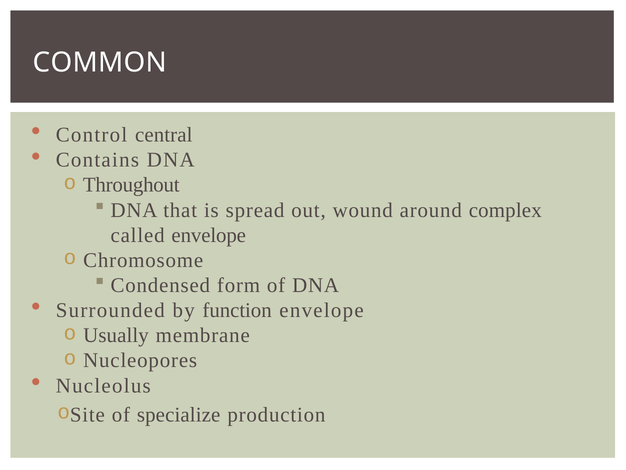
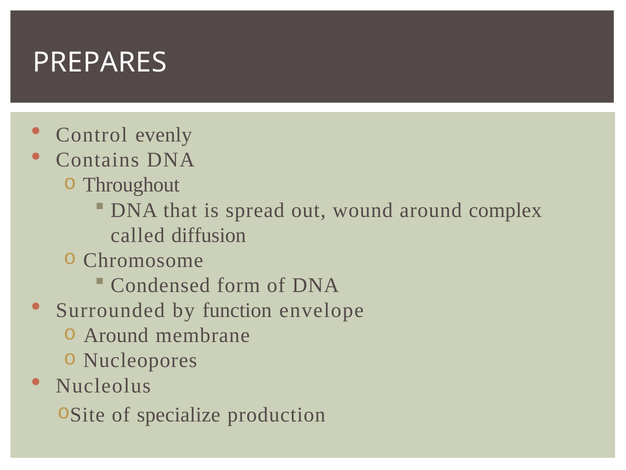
COMMON: COMMON -> PREPARES (100, 62)
central: central -> evenly (164, 135)
called envelope: envelope -> diffusion (209, 235)
Usually: Usually -> Around (116, 335)
